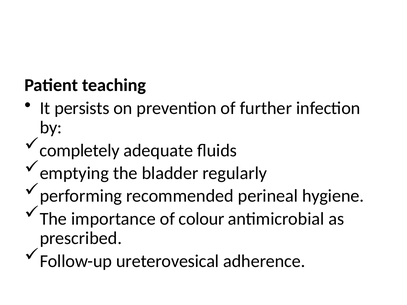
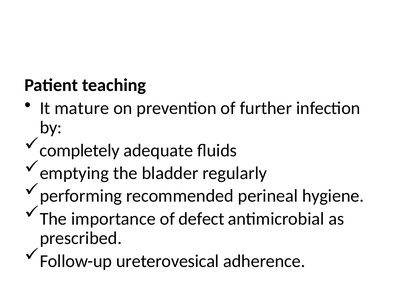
persists: persists -> mature (82, 108)
colour: colour -> defect (202, 219)
